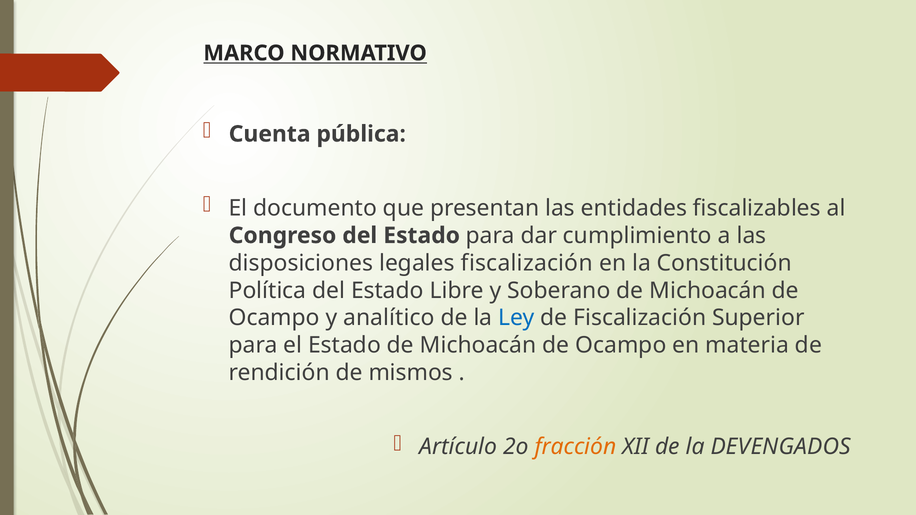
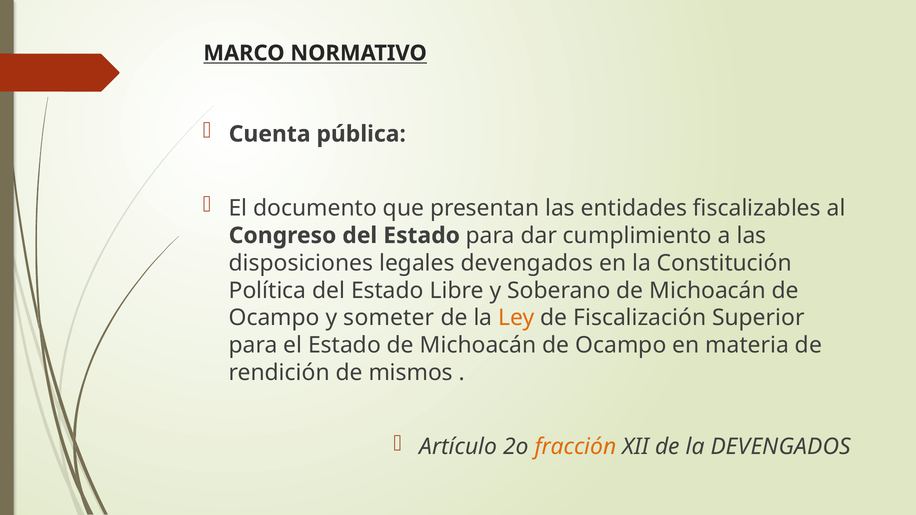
legales fiscalización: fiscalización -> devengados (527, 263)
analítico: analítico -> someter (389, 318)
Ley colour: blue -> orange (516, 318)
